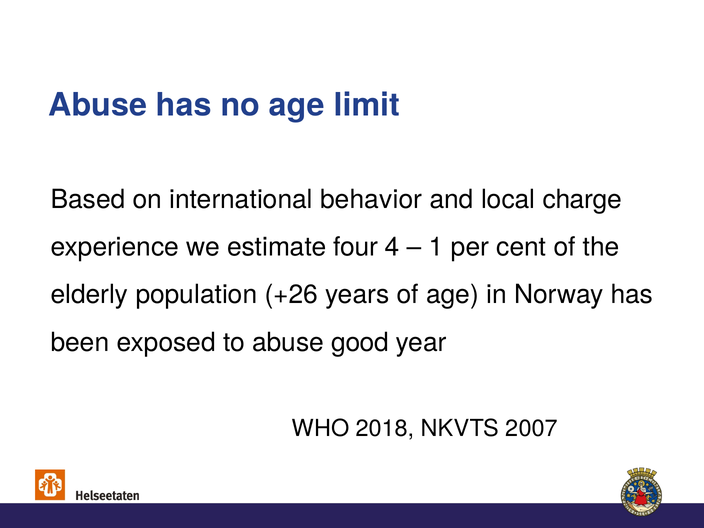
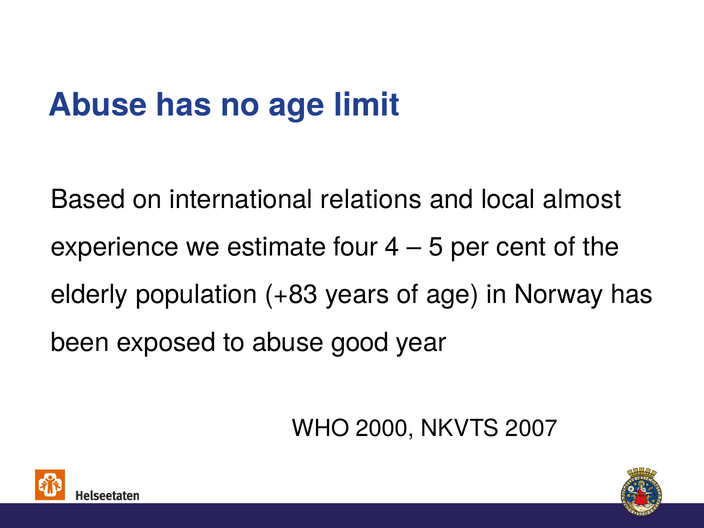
behavior: behavior -> relations (371, 200)
charge: charge -> almost (582, 200)
1: 1 -> 5 (436, 247)
+26: +26 -> +83 (291, 295)
2018: 2018 -> 2000 (385, 428)
